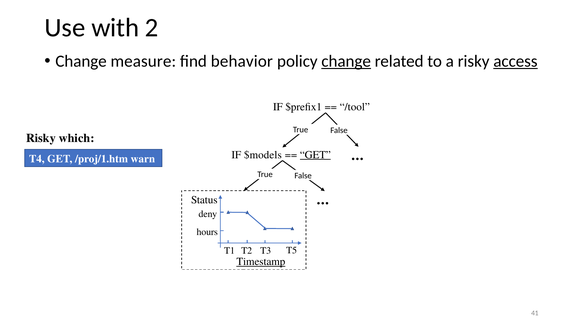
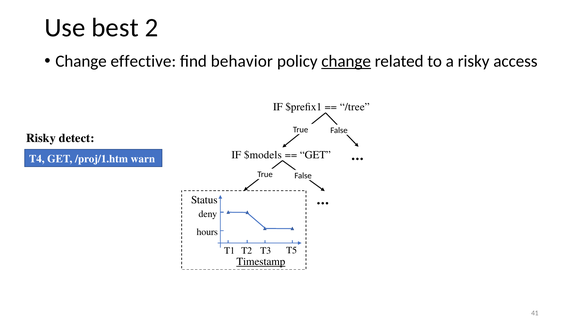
with: with -> best (115, 28)
measure: measure -> effective (143, 61)
access underline: present -> none (515, 61)
/tool: /tool -> /tree (355, 107)
which: which -> detect (77, 138)
GET underline: present -> none (315, 155)
